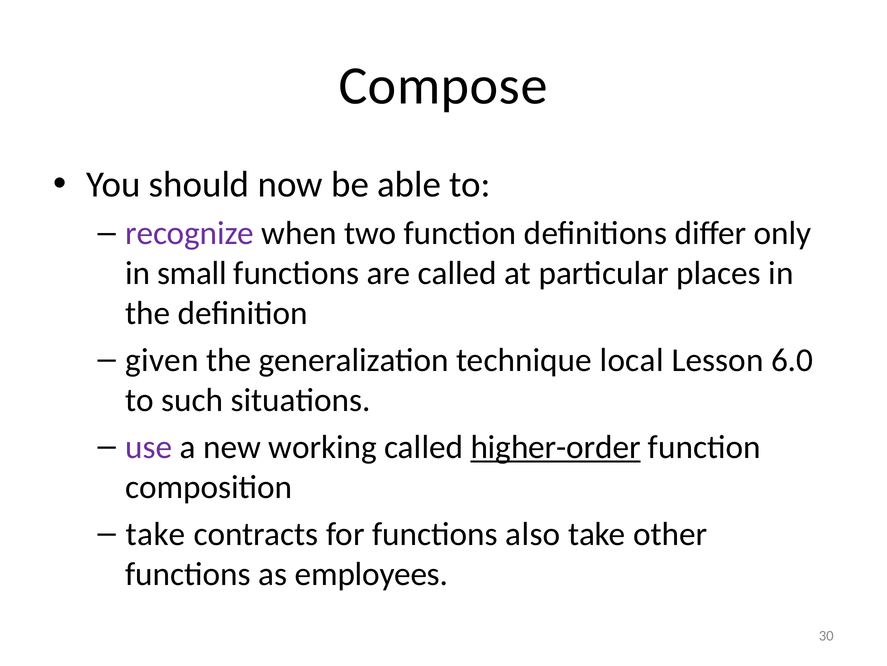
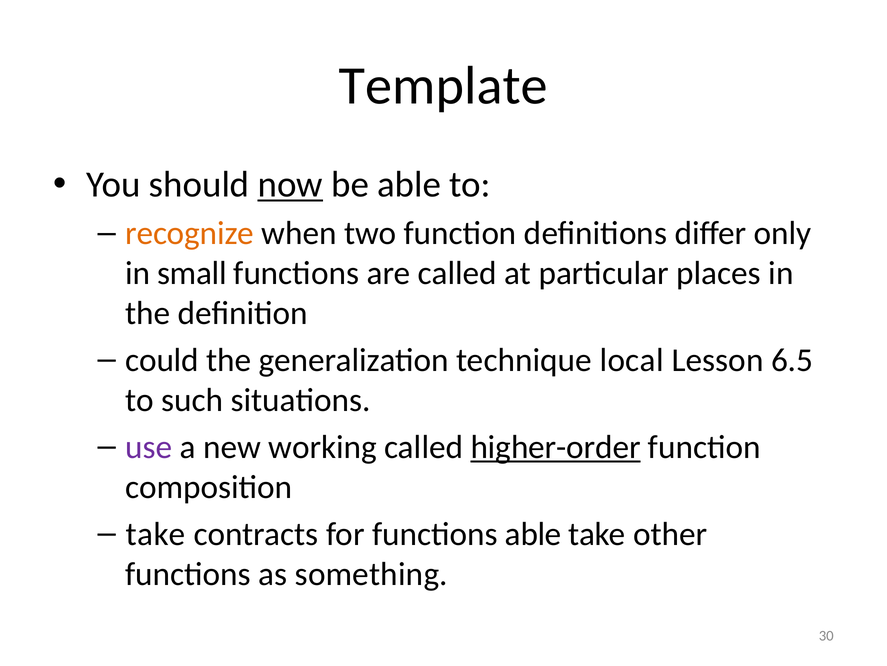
Compose: Compose -> Template (443, 86)
now underline: none -> present (290, 184)
recognize colour: purple -> orange (190, 233)
given: given -> could (162, 360)
6.0: 6.0 -> 6.5 (792, 360)
functions also: also -> able (533, 534)
employees: employees -> something (371, 574)
